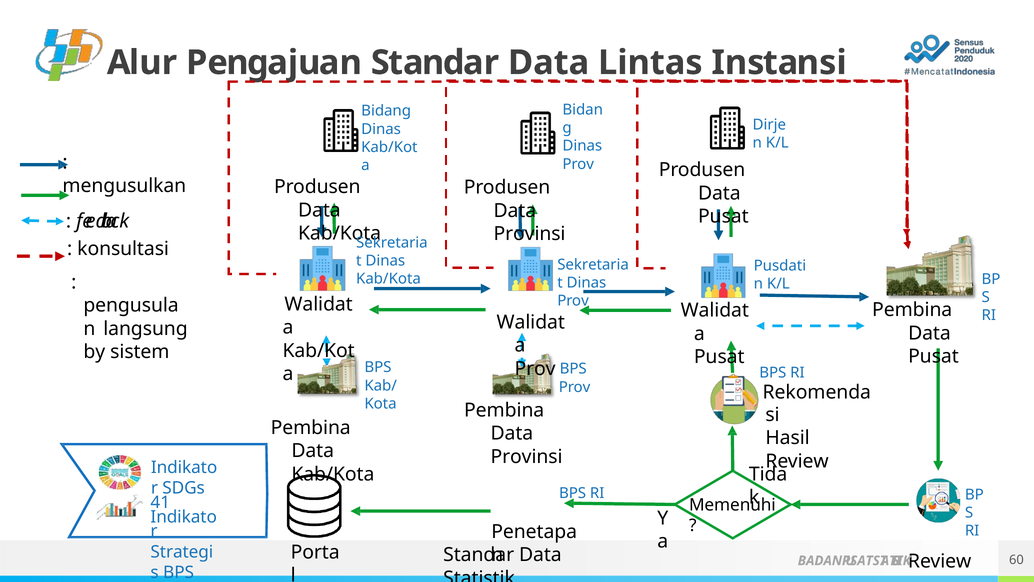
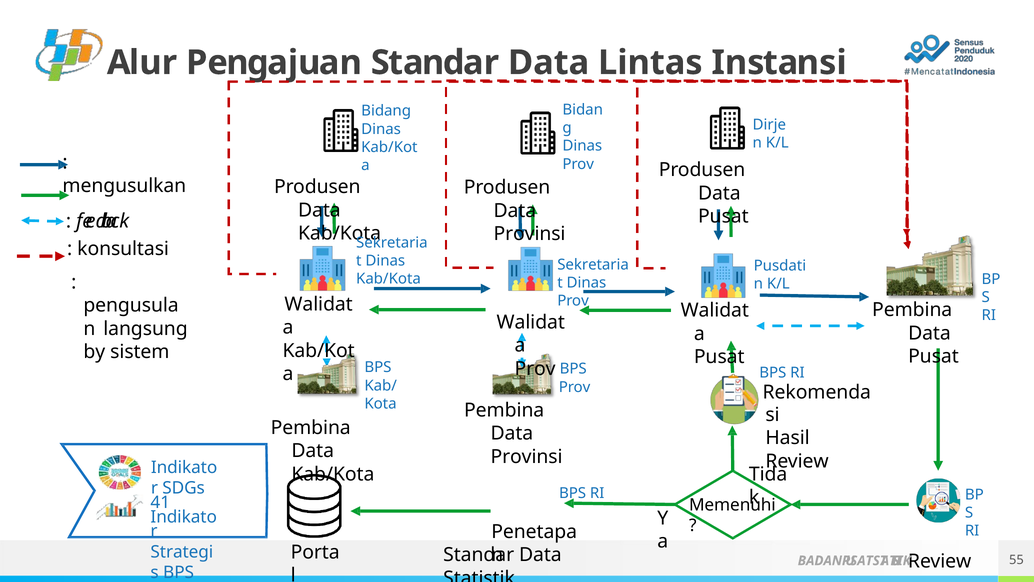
60: 60 -> 55 (1016, 560)
